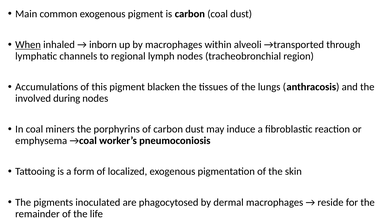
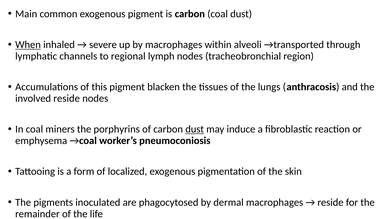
inborn: inborn -> severe (103, 45)
involved during: during -> reside (67, 98)
dust underline: none -> present (195, 129)
